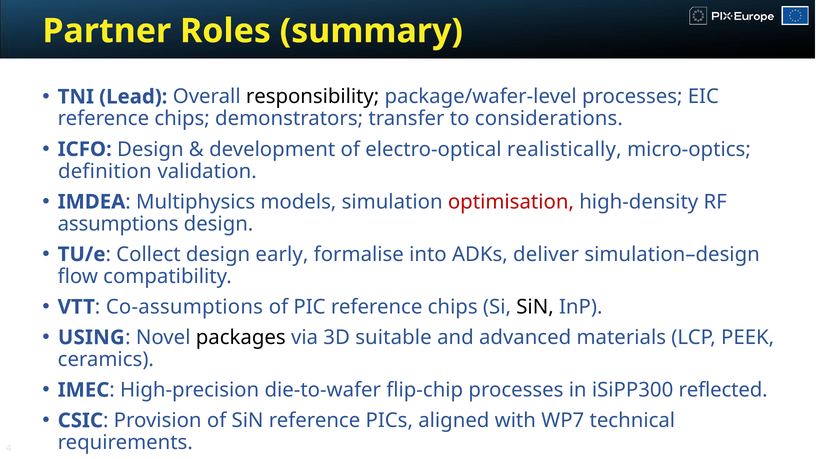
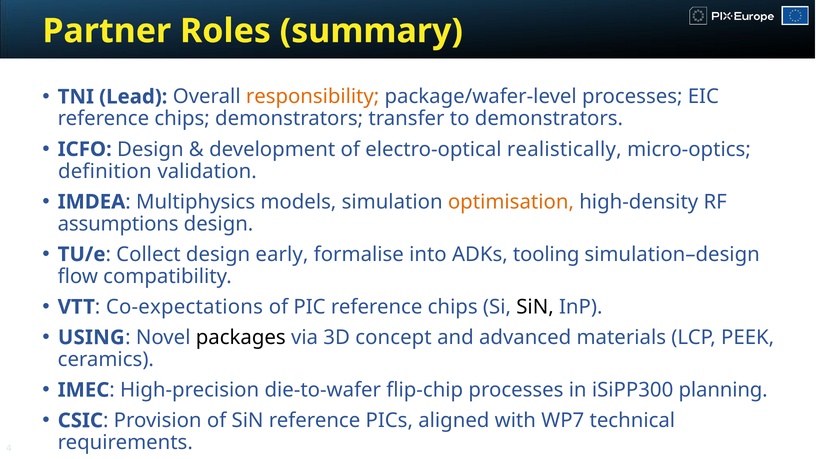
responsibility colour: black -> orange (313, 97)
to considerations: considerations -> demonstrators (549, 119)
optimisation colour: red -> orange (511, 202)
deliver: deliver -> tooling (546, 254)
Co-assumptions: Co-assumptions -> Co-expectations (184, 307)
suitable: suitable -> concept (393, 337)
reflected: reflected -> planning (723, 390)
